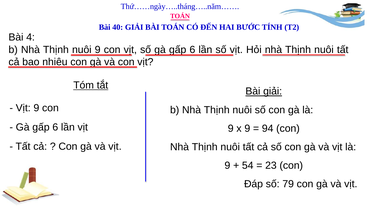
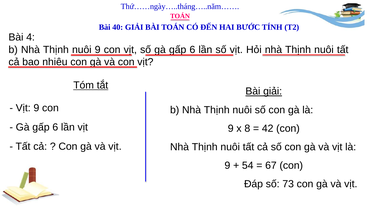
x 9: 9 -> 8 (247, 129)
94: 94 -> 42 (268, 129)
23: 23 -> 67 (271, 166)
79: 79 -> 73 (288, 184)
